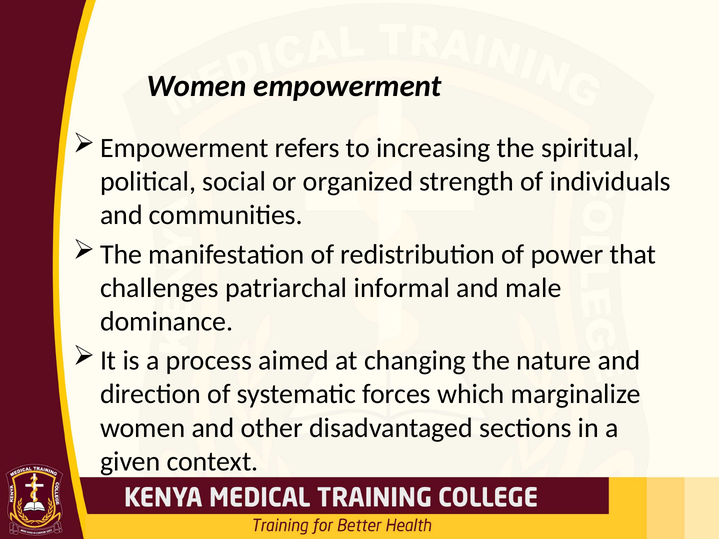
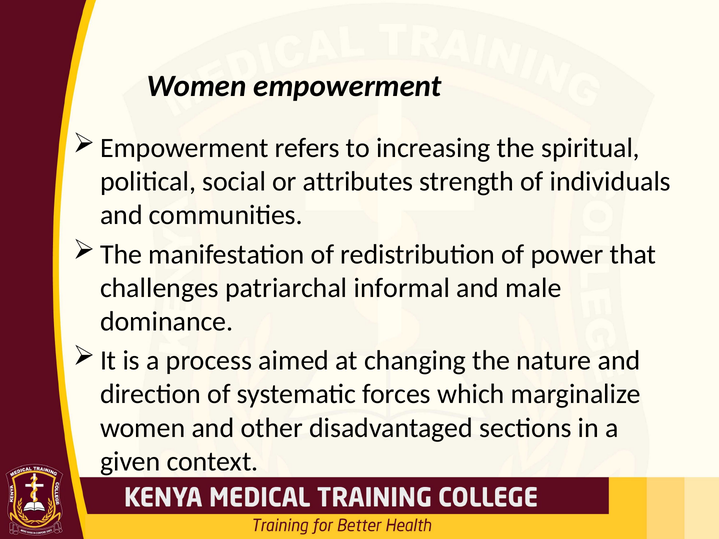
organized: organized -> attributes (358, 182)
